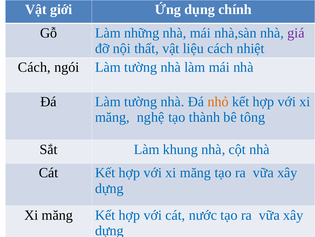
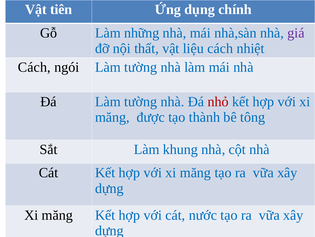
giới: giới -> tiên (61, 9)
nhỏ colour: orange -> red (218, 101)
nghệ: nghệ -> được (151, 117)
